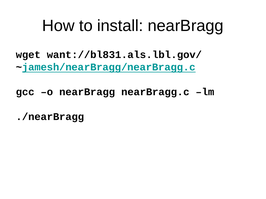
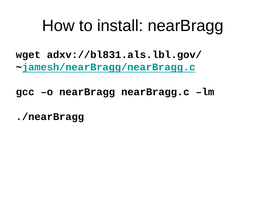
want://bl831.als.lbl.gov/: want://bl831.als.lbl.gov/ -> adxv://bl831.als.lbl.gov/ (124, 55)
